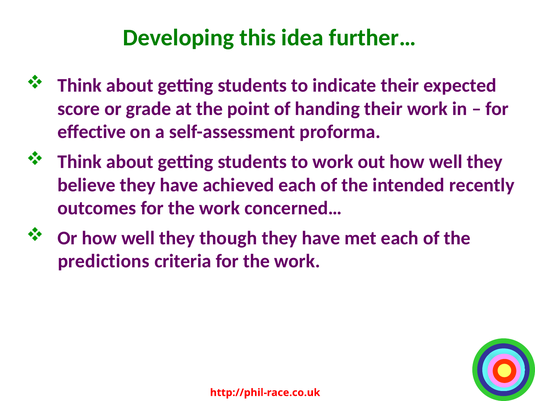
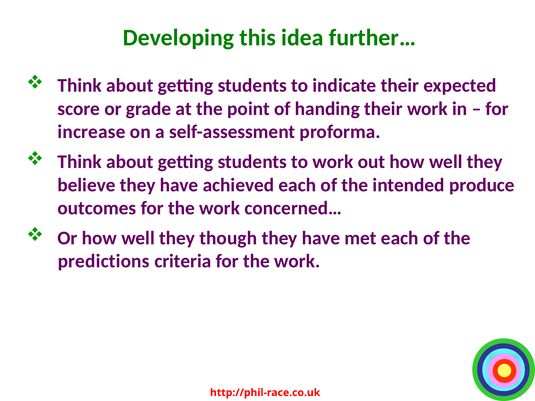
effective: effective -> increase (92, 132)
recently: recently -> produce (482, 185)
